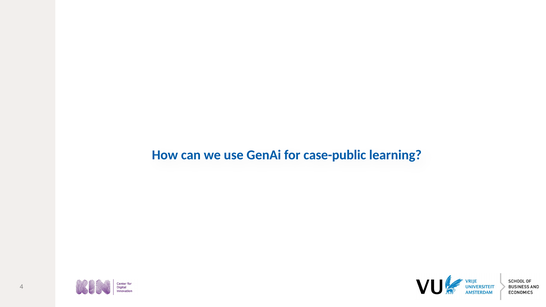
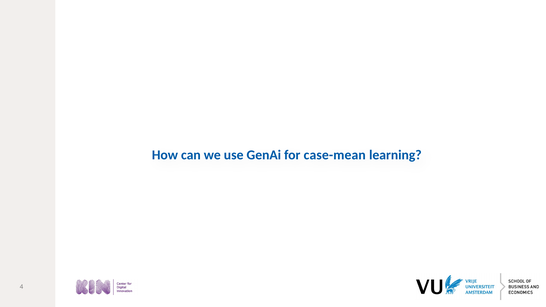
case-public: case-public -> case-mean (335, 155)
